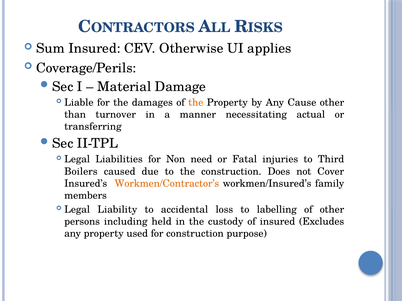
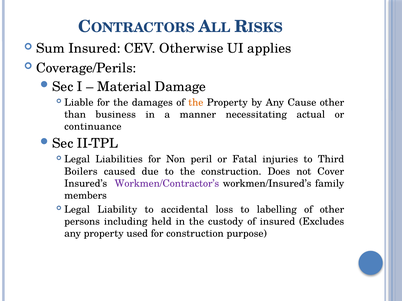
turnover: turnover -> business (116, 115)
transferring: transferring -> continuance (93, 127)
need: need -> peril (201, 160)
Workmen/Contractor’s colour: orange -> purple (167, 184)
